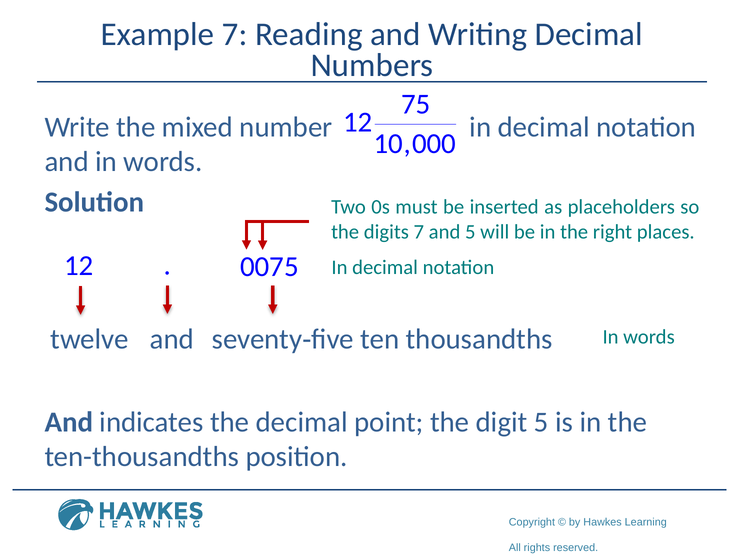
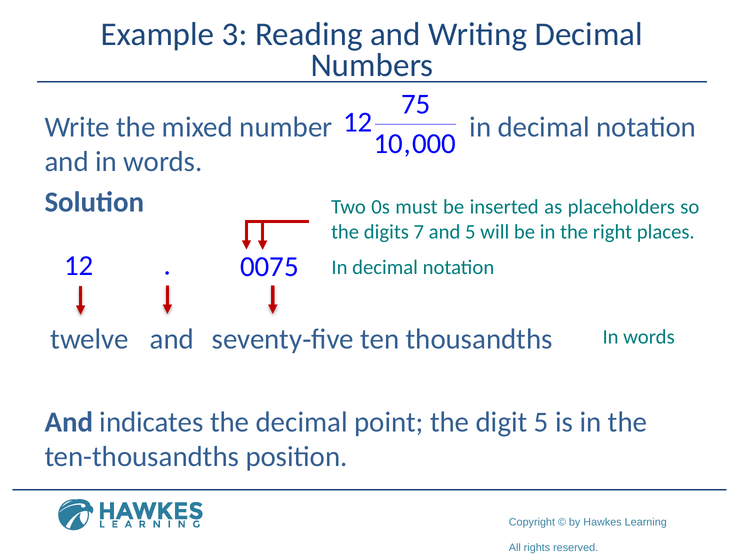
Example 7: 7 -> 3 (235, 35)
